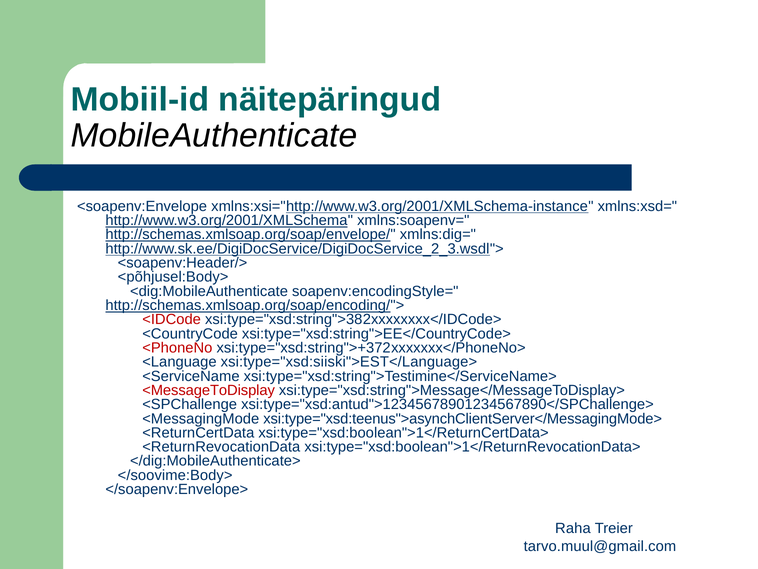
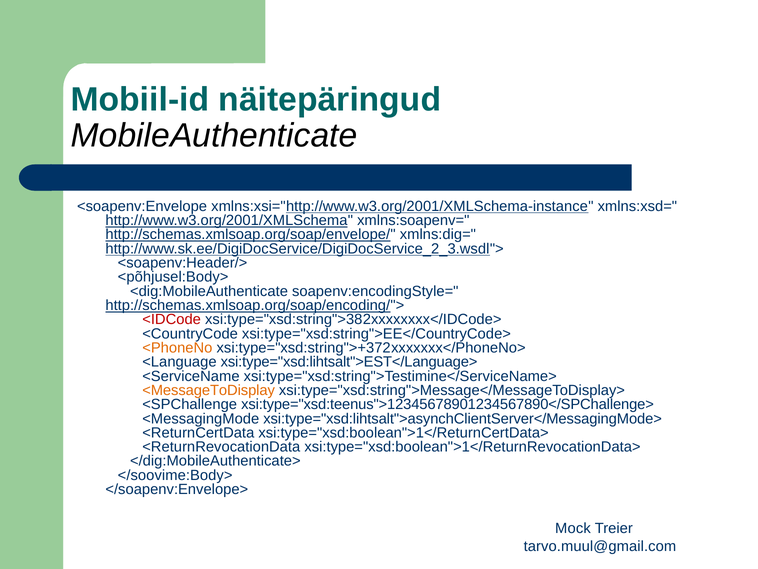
<PhoneNo colour: red -> orange (177, 348)
xsi:type="xsd:siiski">EST</Language>: xsi:type="xsd:siiski">EST</Language> -> xsi:type="xsd:lihtsalt">EST</Language> (349, 362)
<MessageToDisplay colour: red -> orange (209, 390)
xsi:type="xsd:antud">12345678901234567890</SPChallenge>: xsi:type="xsd:antud">12345678901234567890</SPChallenge> -> xsi:type="xsd:teenus">12345678901234567890</SPChallenge> (448, 404)
xsi:type="xsd:teenus">asynchClientServer</MessagingMode>: xsi:type="xsd:teenus">asynchClientServer</MessagingMode> -> xsi:type="xsd:lihtsalt">asynchClientServer</MessagingMode> (463, 418)
Raha: Raha -> Mock (573, 528)
